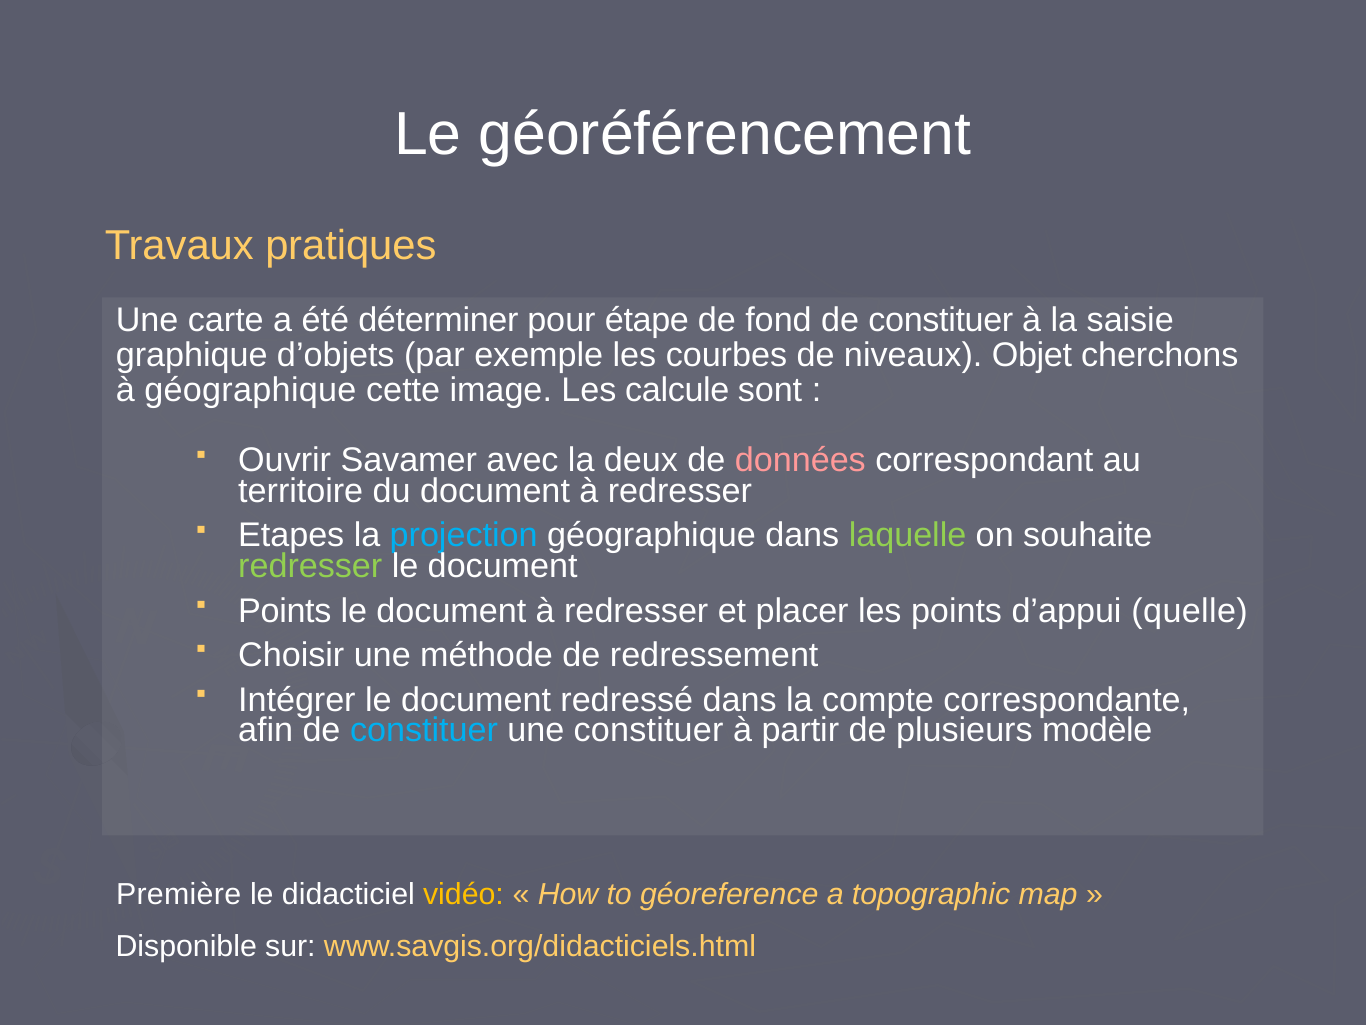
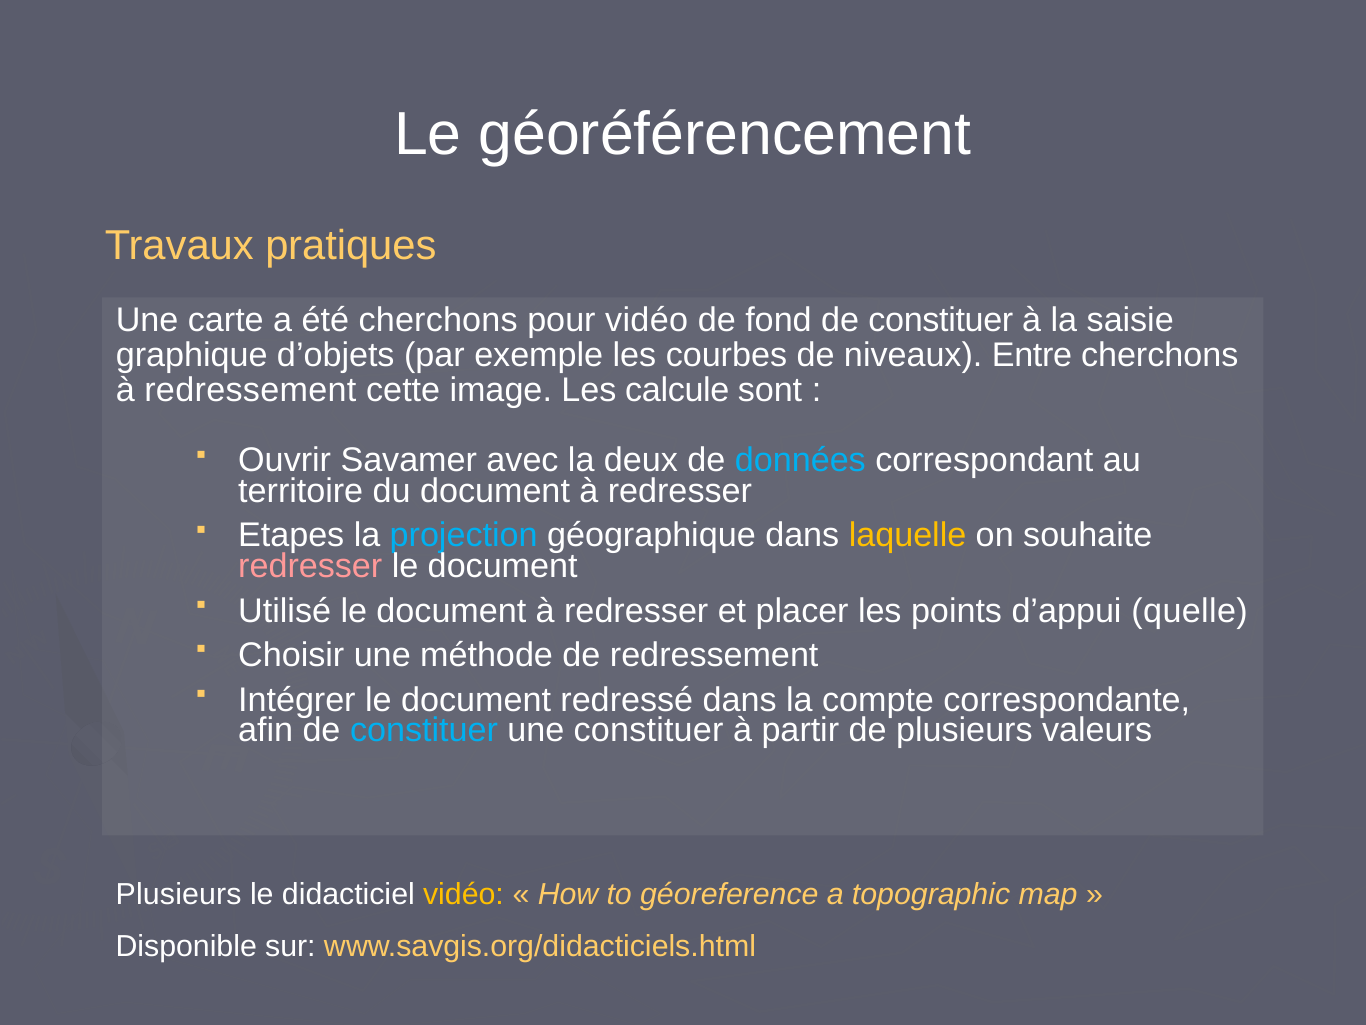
été déterminer: déterminer -> cherchons (438, 321)
pour étape: étape -> vidéo (647, 321)
Objet: Objet -> Entre (1032, 355)
à géographique: géographique -> redressement (250, 390)
données colour: pink -> light blue (800, 460)
laquelle colour: light green -> yellow (908, 535)
redresser colour: light green -> pink (310, 566)
Points: Points -> Utilisé (285, 611)
modèle: modèle -> valeurs (1097, 730)
Première: Première -> Plusieurs (179, 894)
